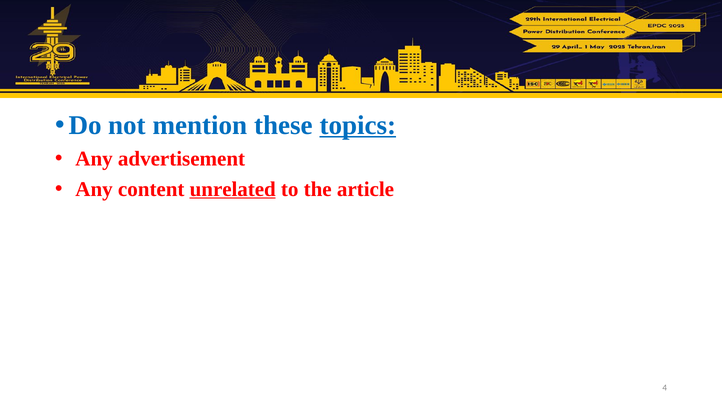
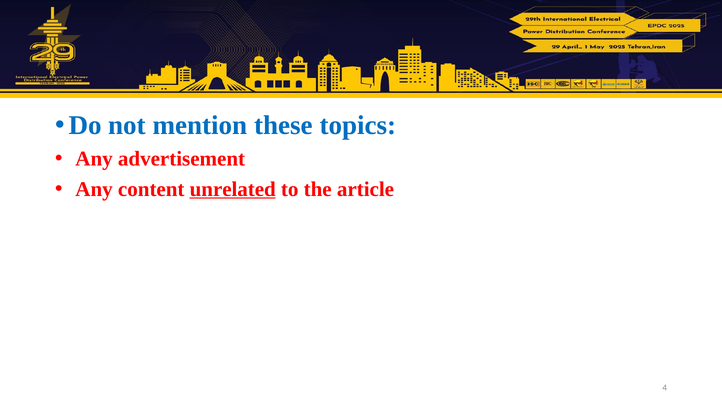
topics underline: present -> none (358, 125)
